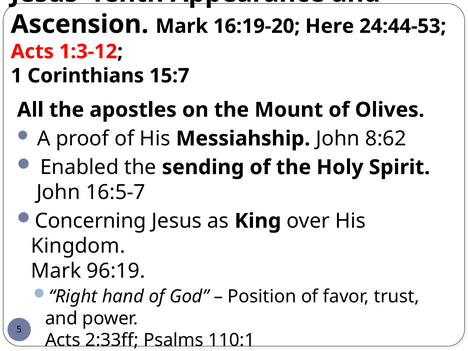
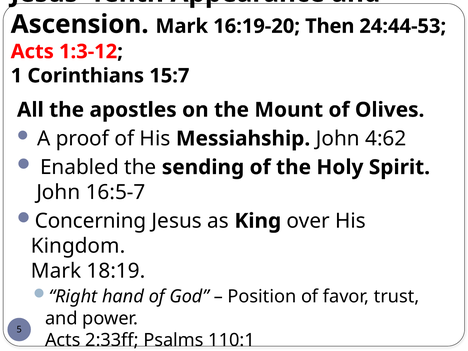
Here: Here -> Then (330, 26)
8:62: 8:62 -> 4:62 (386, 139)
96:19: 96:19 -> 18:19 (116, 271)
